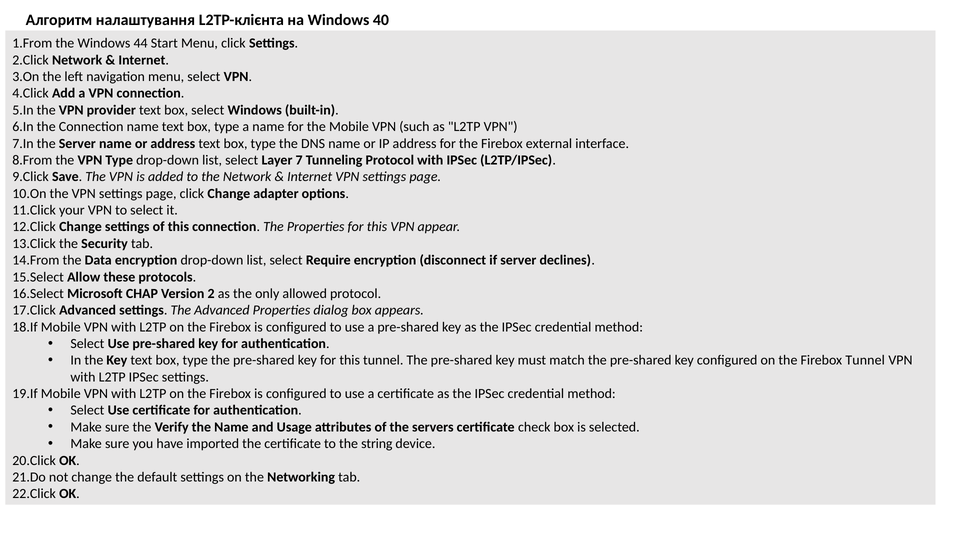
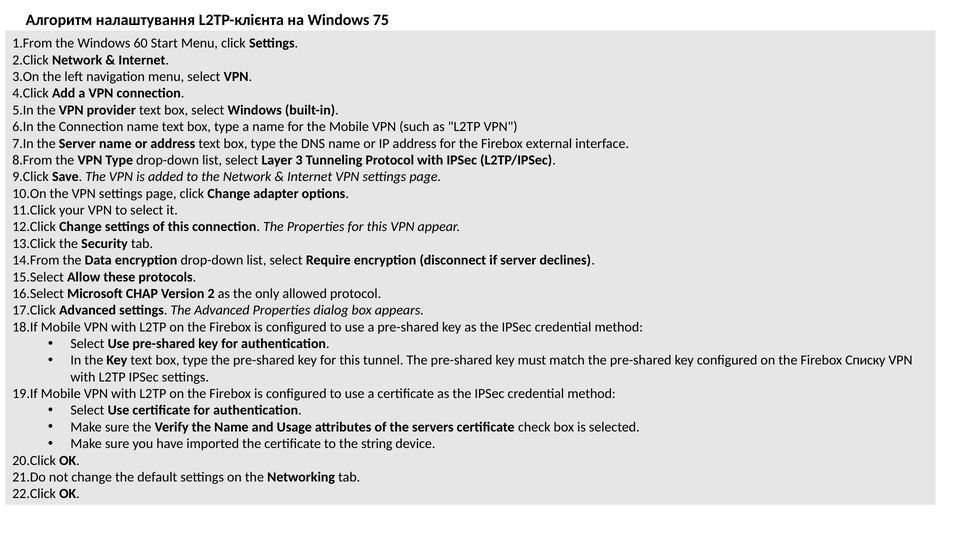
40: 40 -> 75 (381, 20)
44: 44 -> 60 (141, 43)
7: 7 -> 3 (299, 160)
Firebox Tunnel: Tunnel -> Списку (865, 361)
